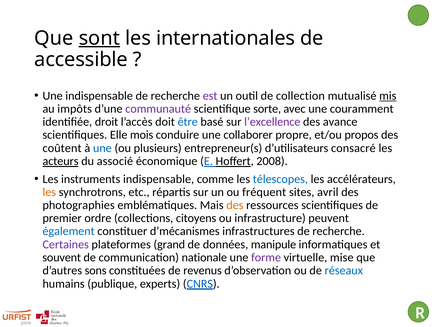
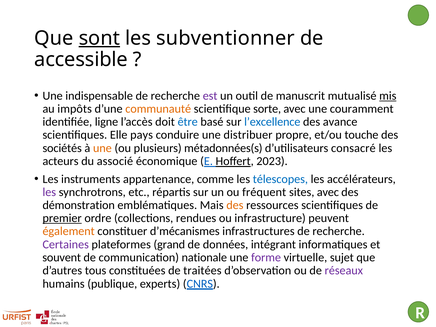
internationales: internationales -> subventionner (225, 38)
collection: collection -> manuscrit (300, 96)
communauté colour: purple -> orange (158, 109)
droit: droit -> ligne (107, 122)
l’excellence colour: purple -> blue (272, 122)
mois: mois -> pays (142, 135)
collaborer: collaborer -> distribuer (248, 135)
propos: propos -> touche (361, 135)
coûtent: coûtent -> sociétés (62, 148)
une colour: blue -> orange (102, 148)
entrepreneur(s: entrepreneur(s -> métadonnées(s (223, 148)
acteurs underline: present -> none (61, 161)
2008: 2008 -> 2023 (272, 161)
instruments indispensable: indispensable -> appartenance (159, 179)
les colour: orange -> purple (49, 192)
sites avril: avril -> avec (328, 192)
photographies: photographies -> démonstration (79, 205)
premier underline: none -> present (62, 218)
citoyens: citoyens -> rendues (196, 218)
également colour: blue -> orange (69, 231)
manipule: manipule -> intégrant (273, 244)
mise: mise -> sujet (342, 257)
sons: sons -> tous (96, 271)
revenus: revenus -> traitées (202, 271)
réseaux colour: blue -> purple (344, 271)
